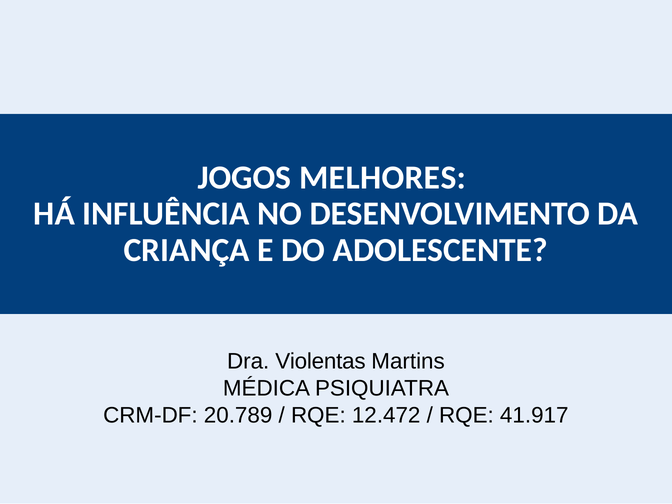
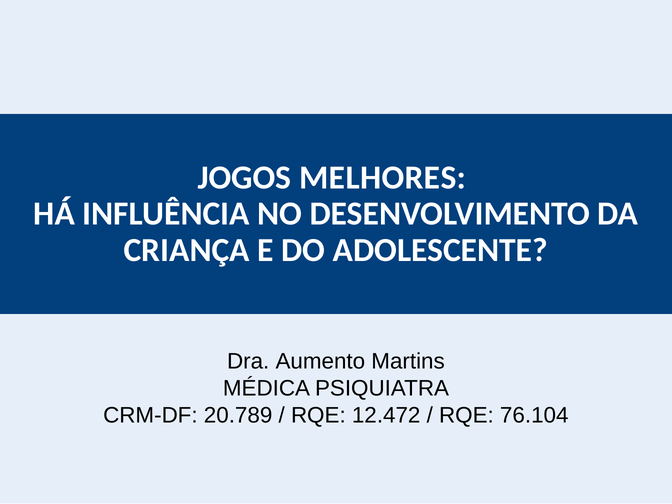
Violentas: Violentas -> Aumento (320, 361)
41.917: 41.917 -> 76.104 (534, 415)
